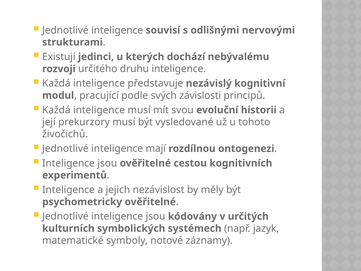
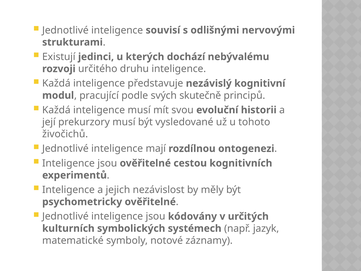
závislosti: závislosti -> skutečně (200, 95)
